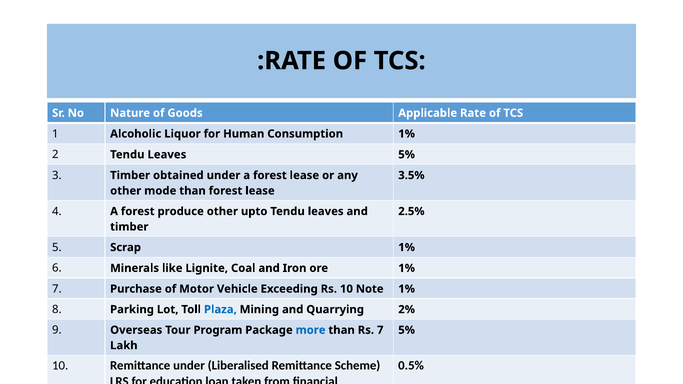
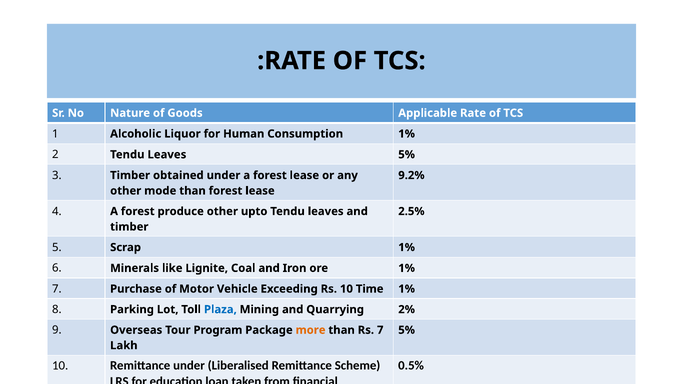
3.5%: 3.5% -> 9.2% (411, 175)
Note: Note -> Time (370, 289)
more colour: blue -> orange (311, 330)
